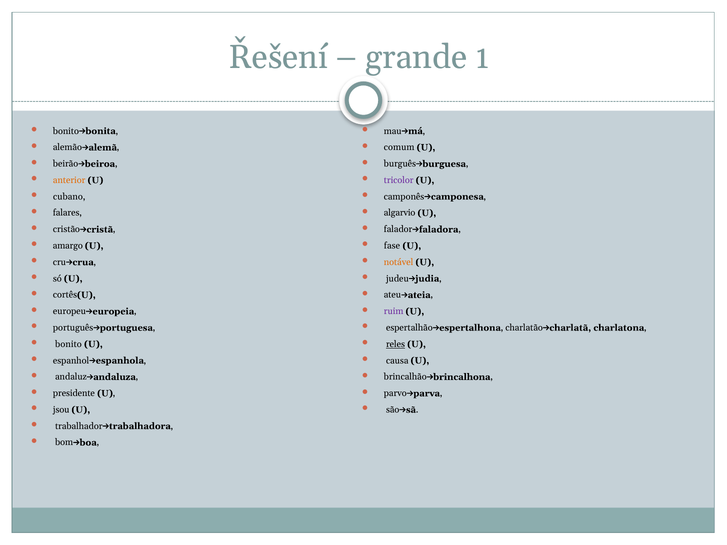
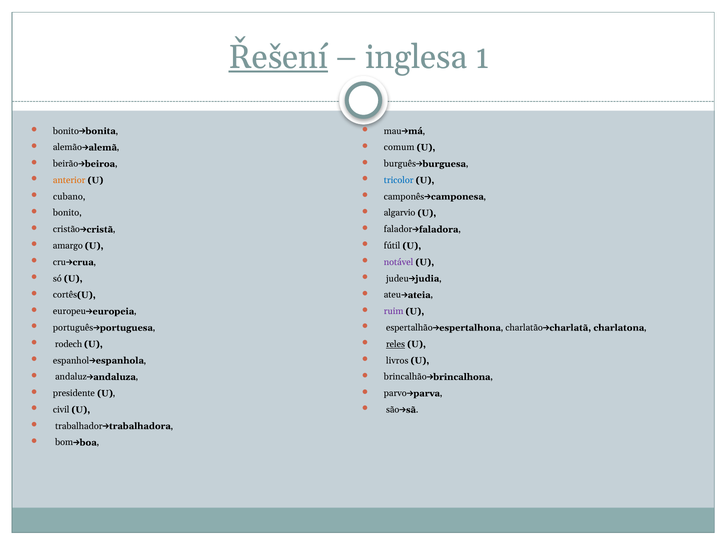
Řešení underline: none -> present (278, 57)
grande: grande -> inglesa (416, 57)
tricolor colour: purple -> blue (399, 180)
falares: falares -> bonito (67, 213)
fase: fase -> fútil (392, 246)
notável colour: orange -> purple (399, 262)
bonito: bonito -> rodech (69, 344)
causa: causa -> livros (397, 361)
jsou: jsou -> civil (61, 410)
